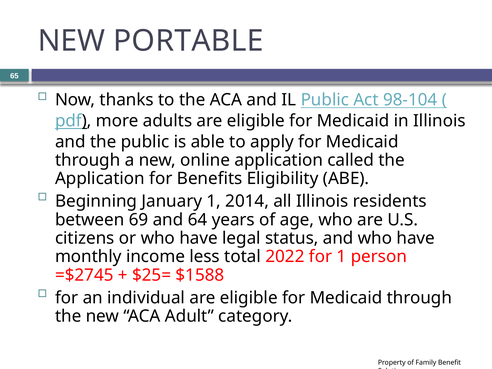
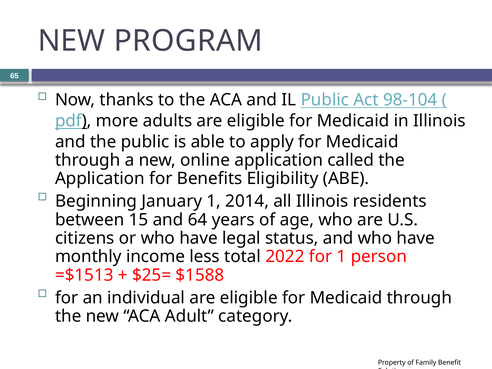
PORTABLE: PORTABLE -> PROGRAM (188, 41)
69: 69 -> 15 (139, 220)
=$2745: =$2745 -> =$1513 (84, 275)
